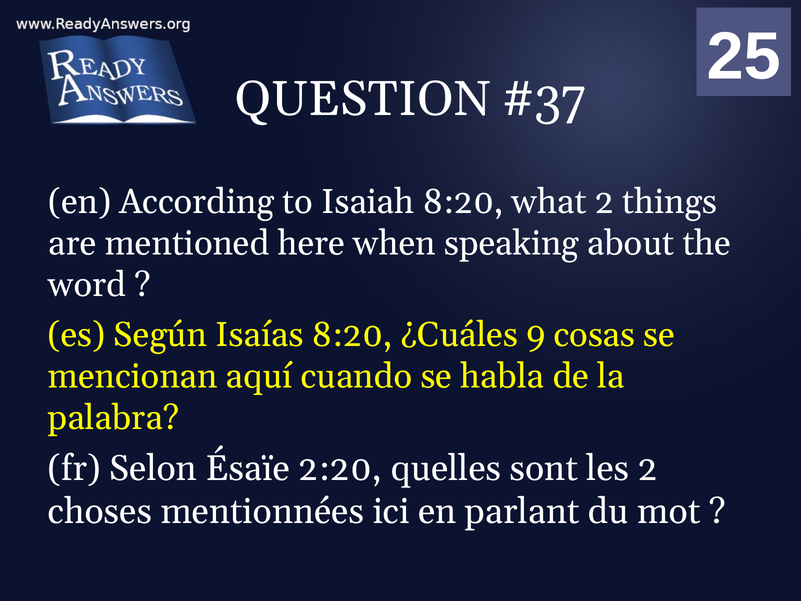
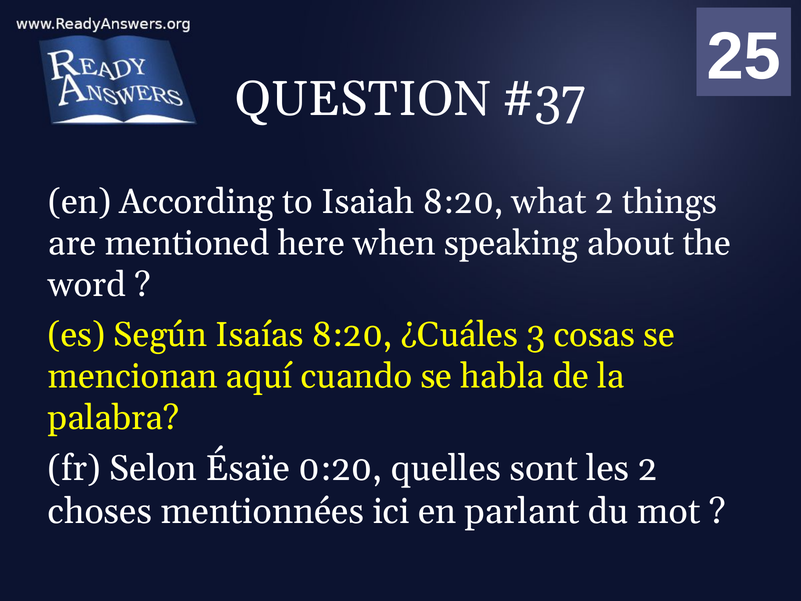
9: 9 -> 3 (536, 335)
2:20: 2:20 -> 0:20 (340, 468)
